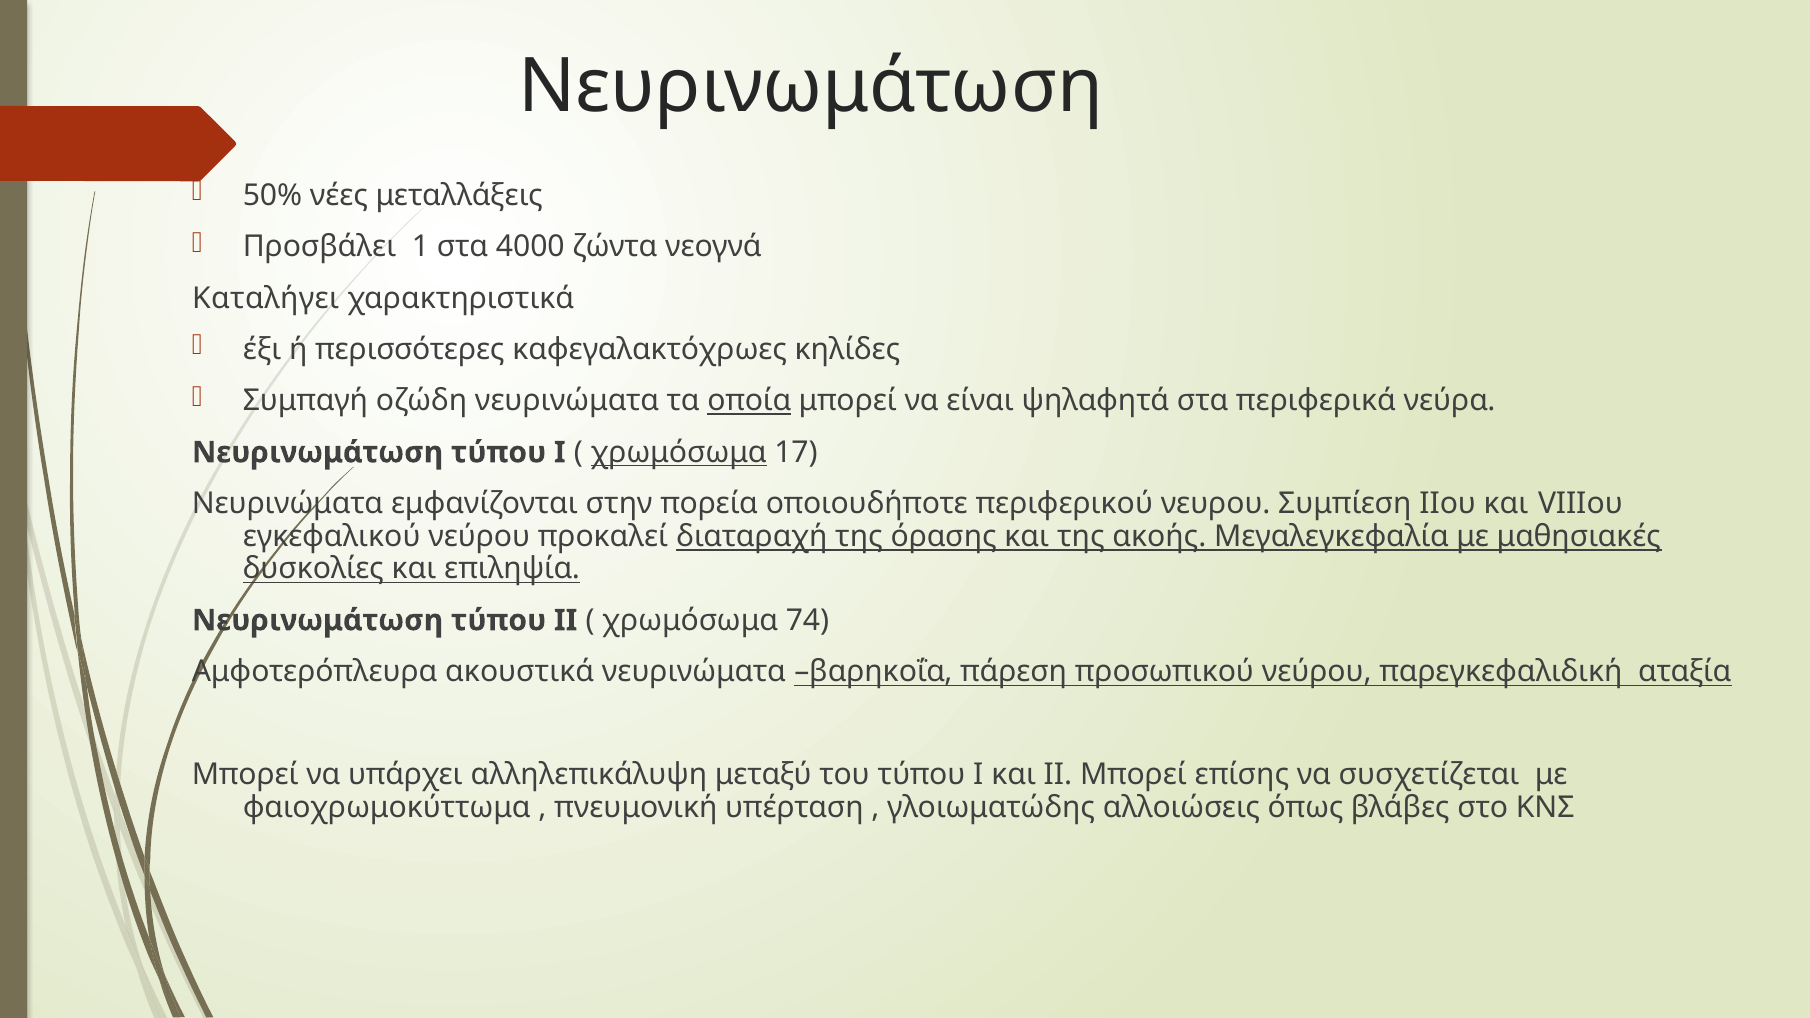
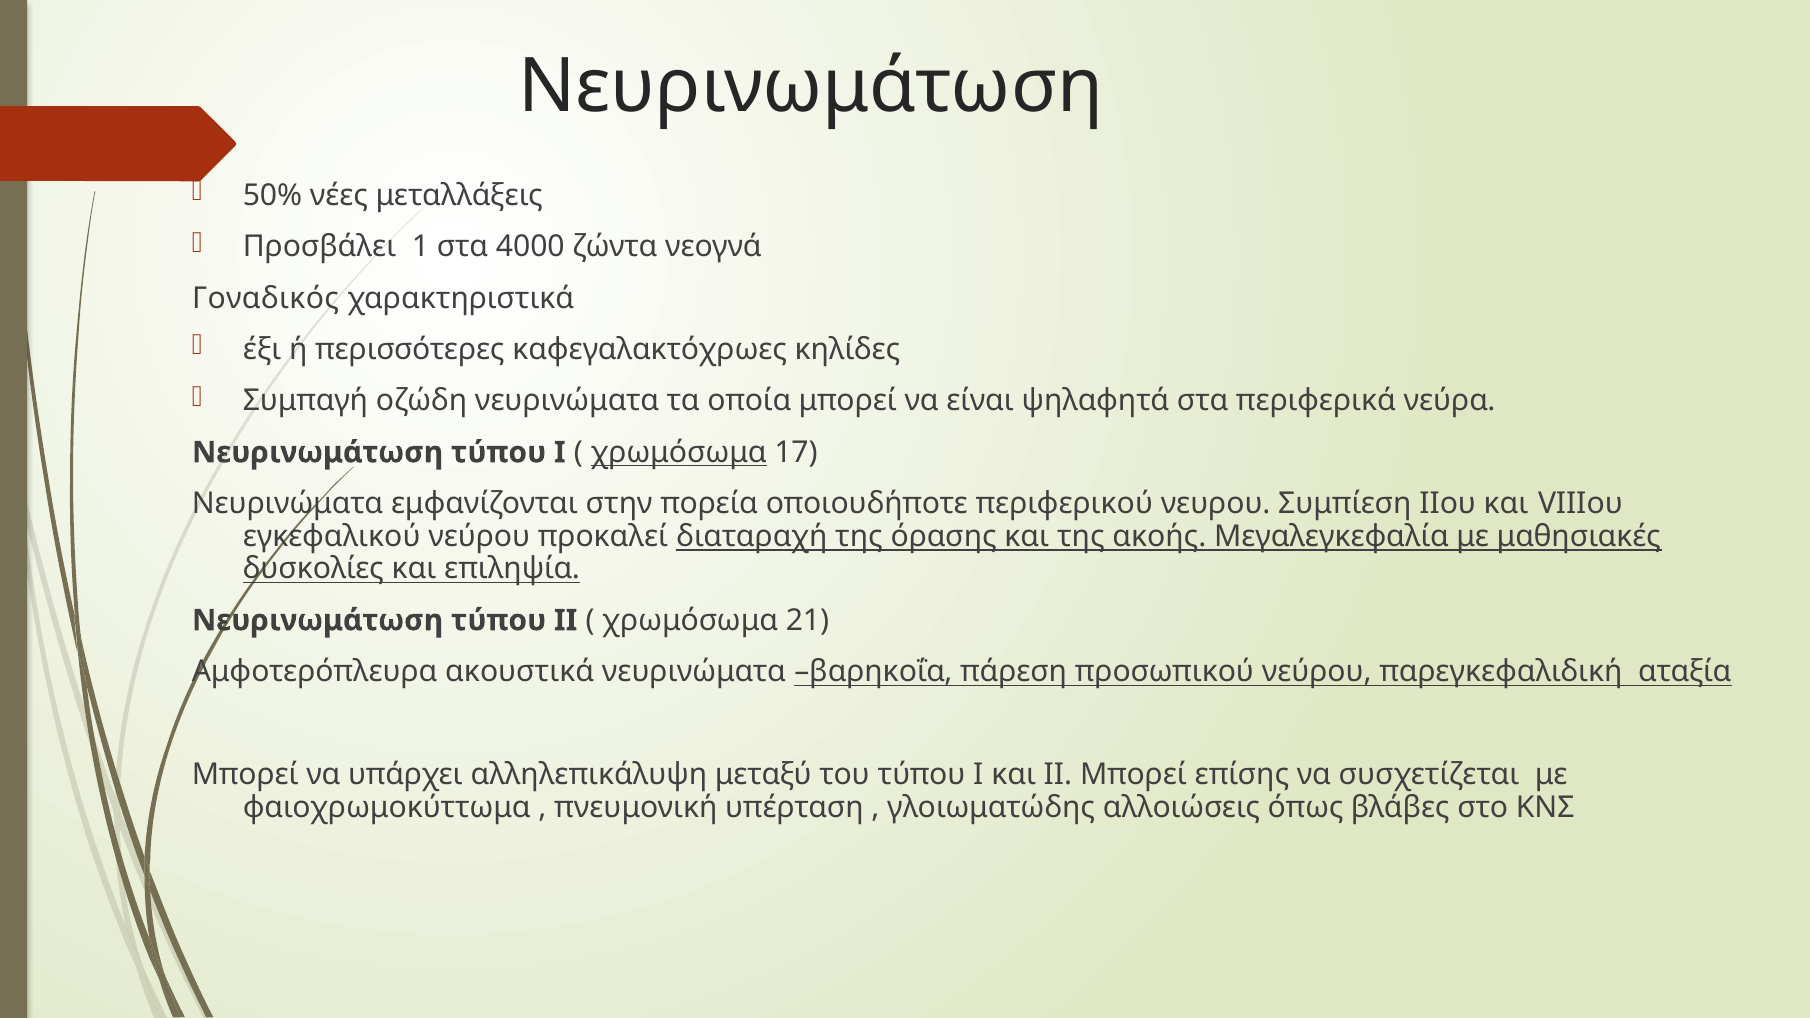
Καταλήγει: Καταλήγει -> Γοναδικός (266, 298)
οποία underline: present -> none (749, 401)
74: 74 -> 21 (808, 620)
